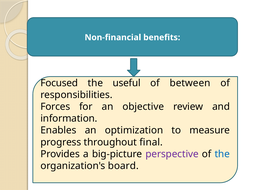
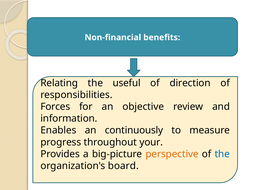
Focused: Focused -> Relating (59, 83)
between: between -> direction (190, 83)
optimization: optimization -> continuously (134, 130)
final: final -> your (151, 142)
perspective colour: purple -> orange (172, 154)
